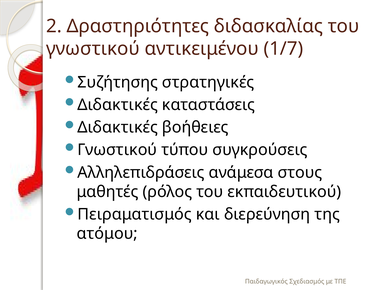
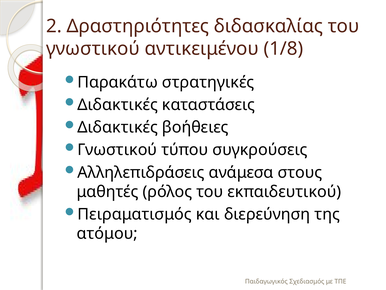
1/7: 1/7 -> 1/8 (283, 49)
Συζήτησης: Συζήτησης -> Παρακάτω (118, 82)
